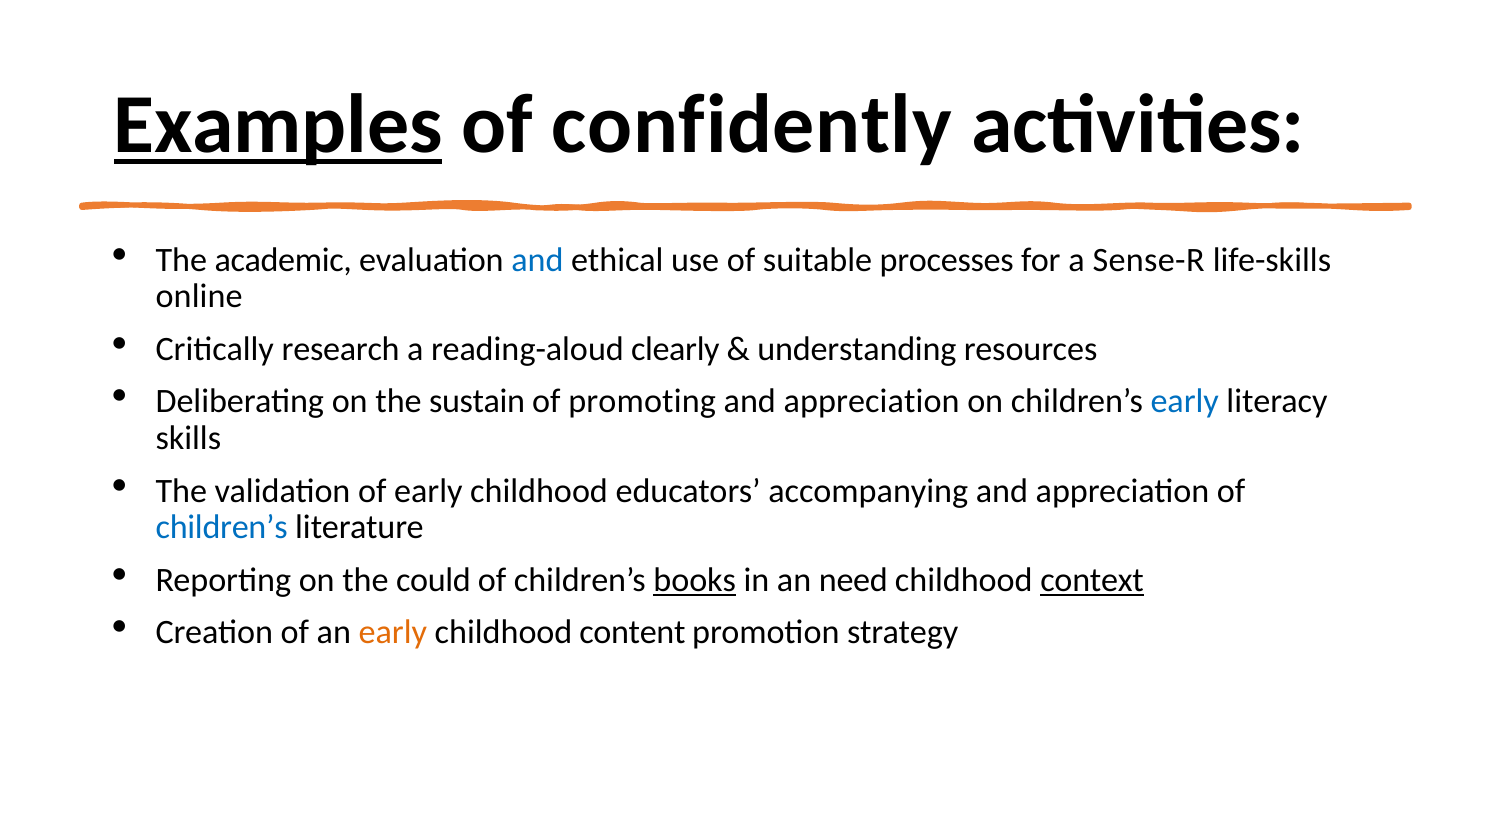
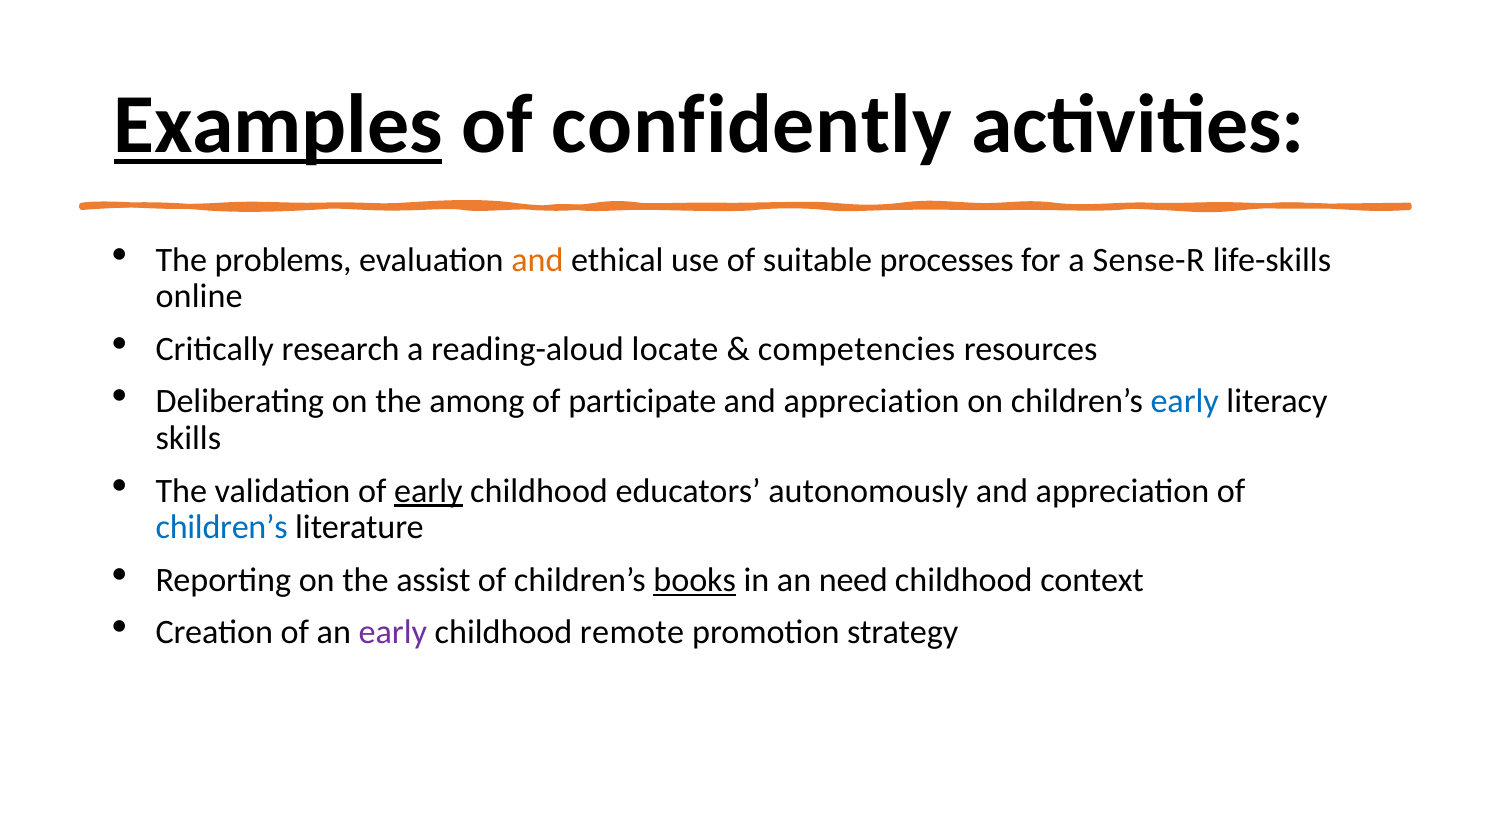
academic: academic -> problems (283, 260)
and colour: blue -> orange (537, 260)
clearly: clearly -> locate (675, 349)
understanding: understanding -> competencies (857, 349)
sustain: sustain -> among (477, 401)
promoting: promoting -> participate (642, 401)
early underline: none -> present (428, 491)
accompanying: accompanying -> autonomously (868, 491)
could: could -> assist (433, 580)
context underline: present -> none (1092, 580)
early colour: orange -> purple (393, 632)
content: content -> remote (632, 632)
